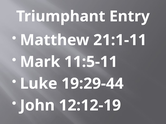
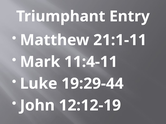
11:5-11: 11:5-11 -> 11:4-11 (91, 62)
